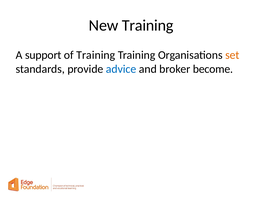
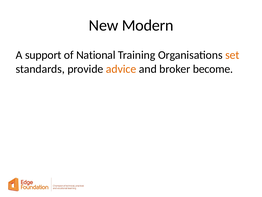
New Training: Training -> Modern (148, 25)
of Training: Training -> National (96, 55)
advice colour: blue -> orange (121, 69)
